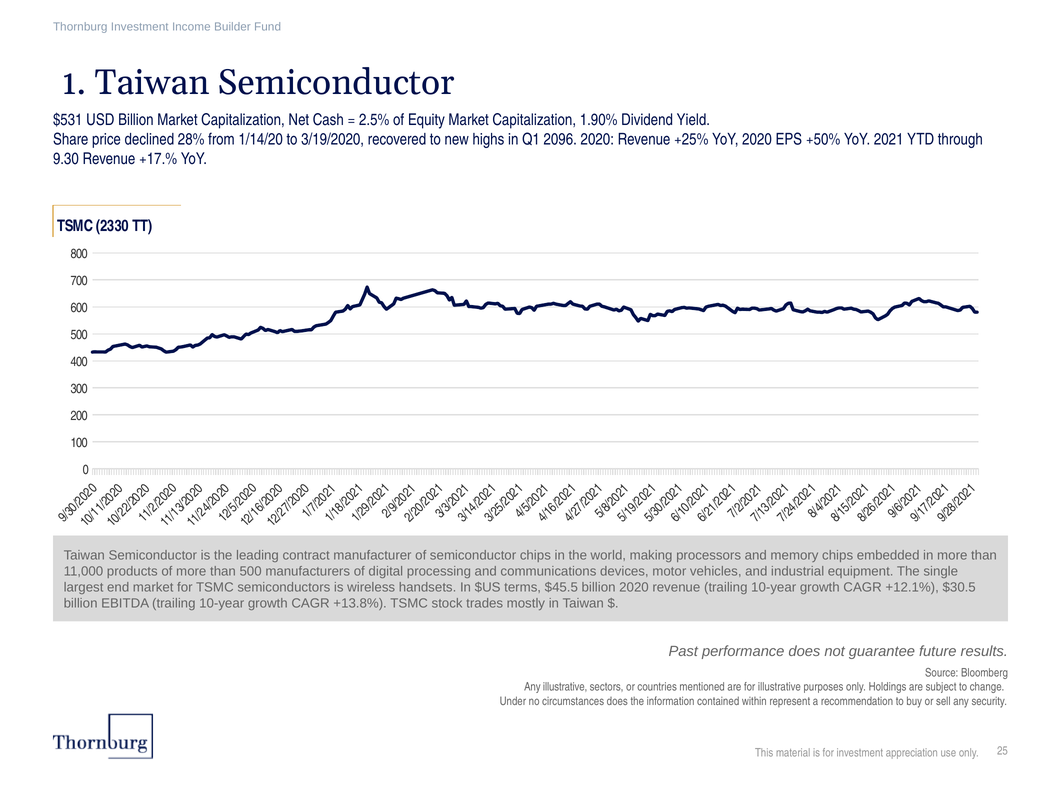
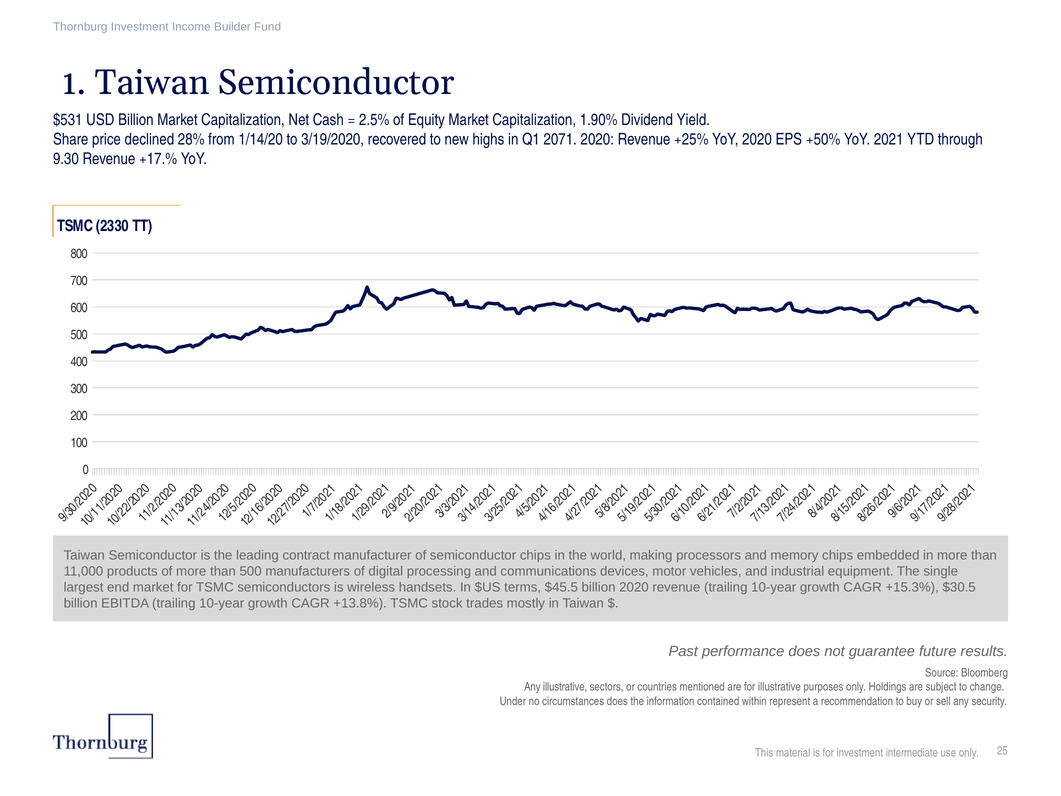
2096: 2096 -> 2071 (560, 139)
+12.1%: +12.1% -> +15.3% (912, 587)
appreciation: appreciation -> intermediate (912, 753)
